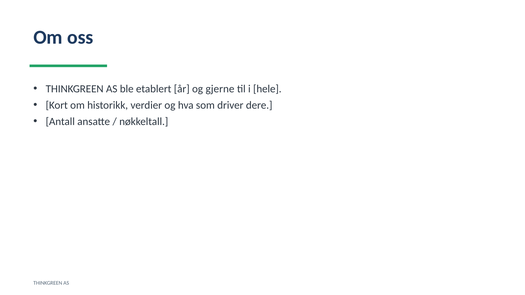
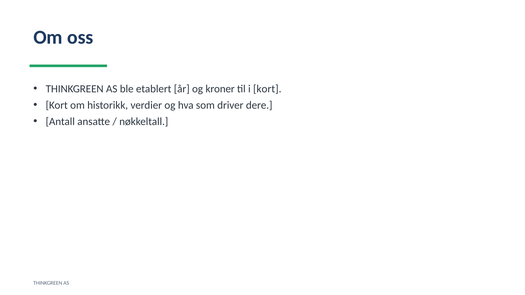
gjerne: gjerne -> kroner (220, 89)
i hele: hele -> kort (267, 89)
